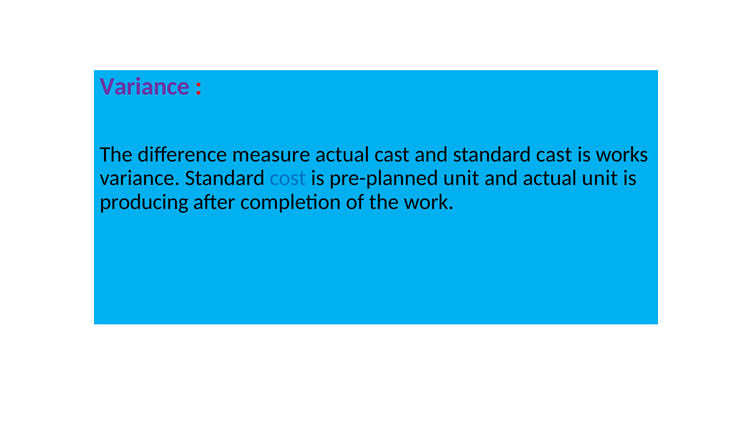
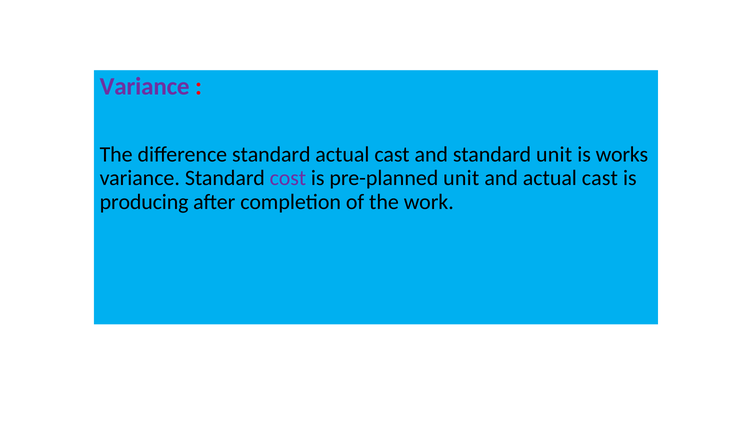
difference measure: measure -> standard (271, 155)
standard cast: cast -> unit (554, 155)
cost colour: blue -> purple (288, 178)
and actual unit: unit -> cast (600, 178)
